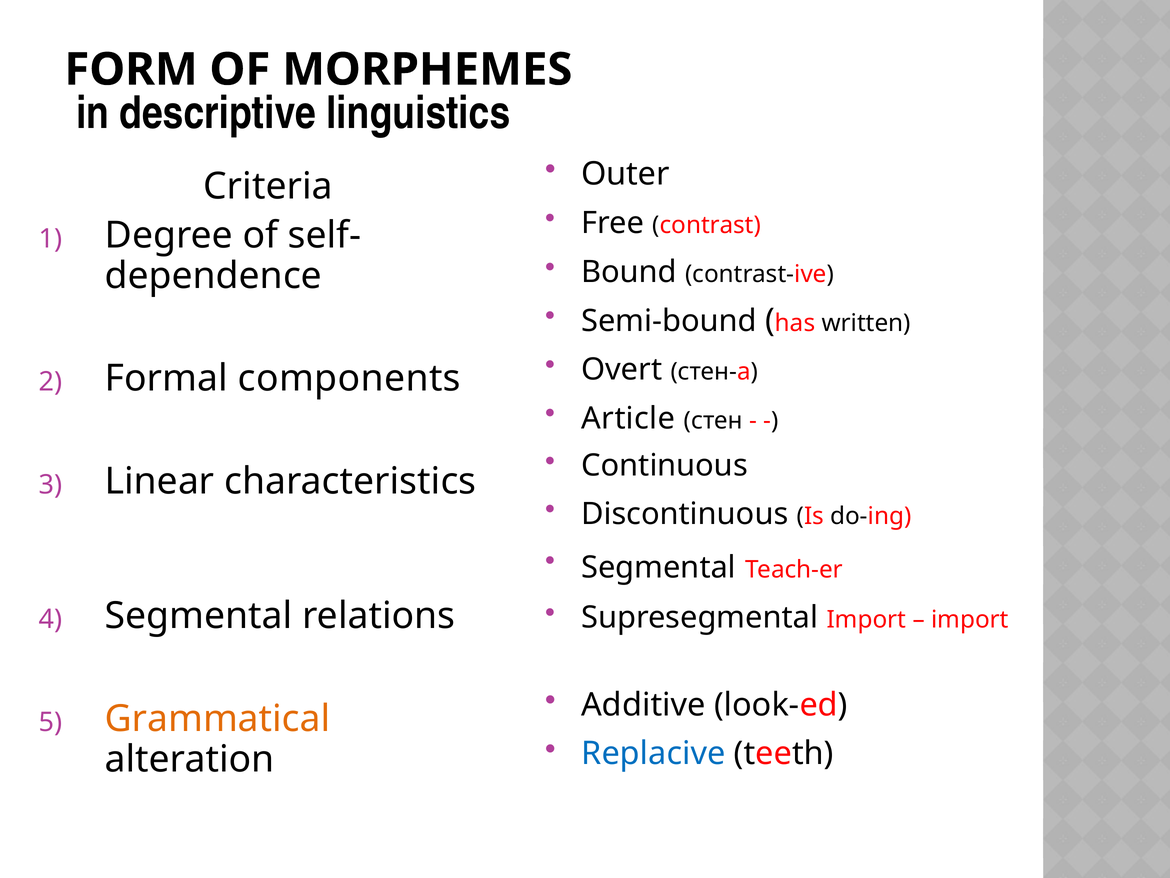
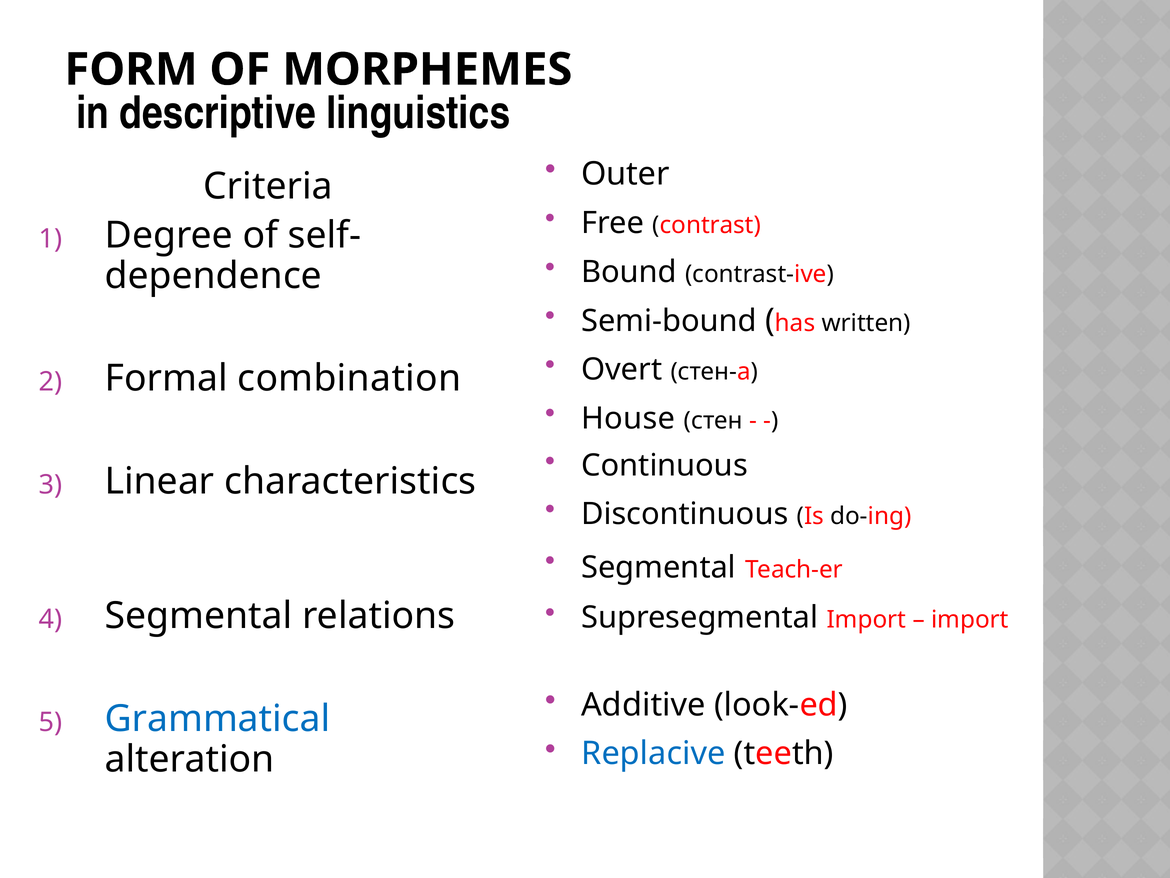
components: components -> combination (349, 378)
Article: Article -> House (628, 418)
Grammatical colour: orange -> blue (217, 718)
